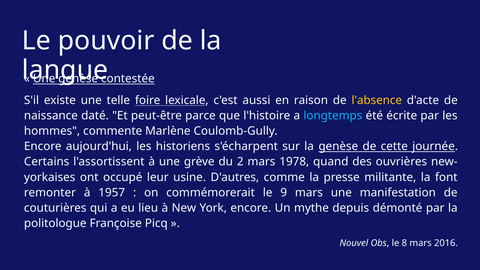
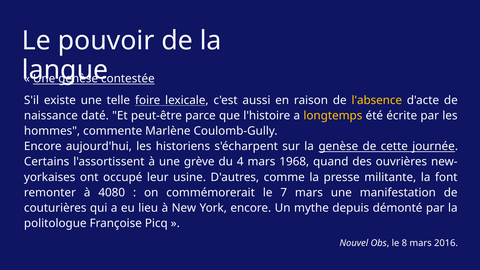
longtemps colour: light blue -> yellow (333, 116)
2: 2 -> 4 (240, 162)
1978: 1978 -> 1968 (294, 162)
1957: 1957 -> 4080 (112, 193)
9: 9 -> 7 (284, 193)
